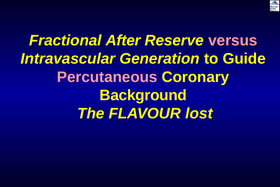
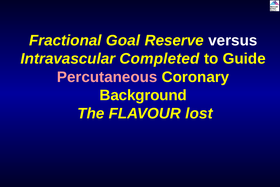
After: After -> Goal (123, 40)
versus colour: pink -> white (233, 40)
Generation: Generation -> Completed (159, 59)
